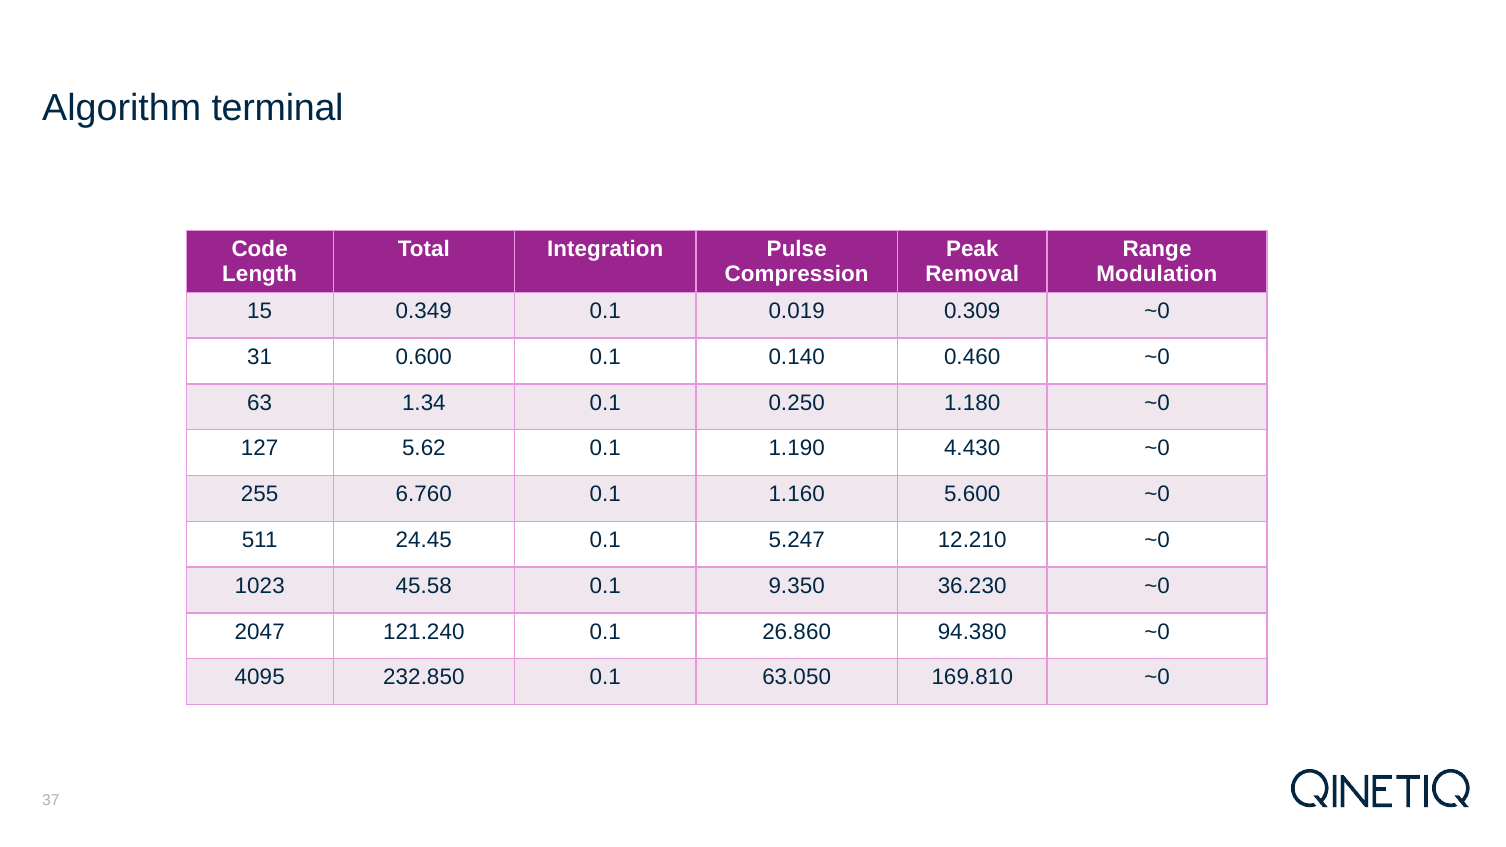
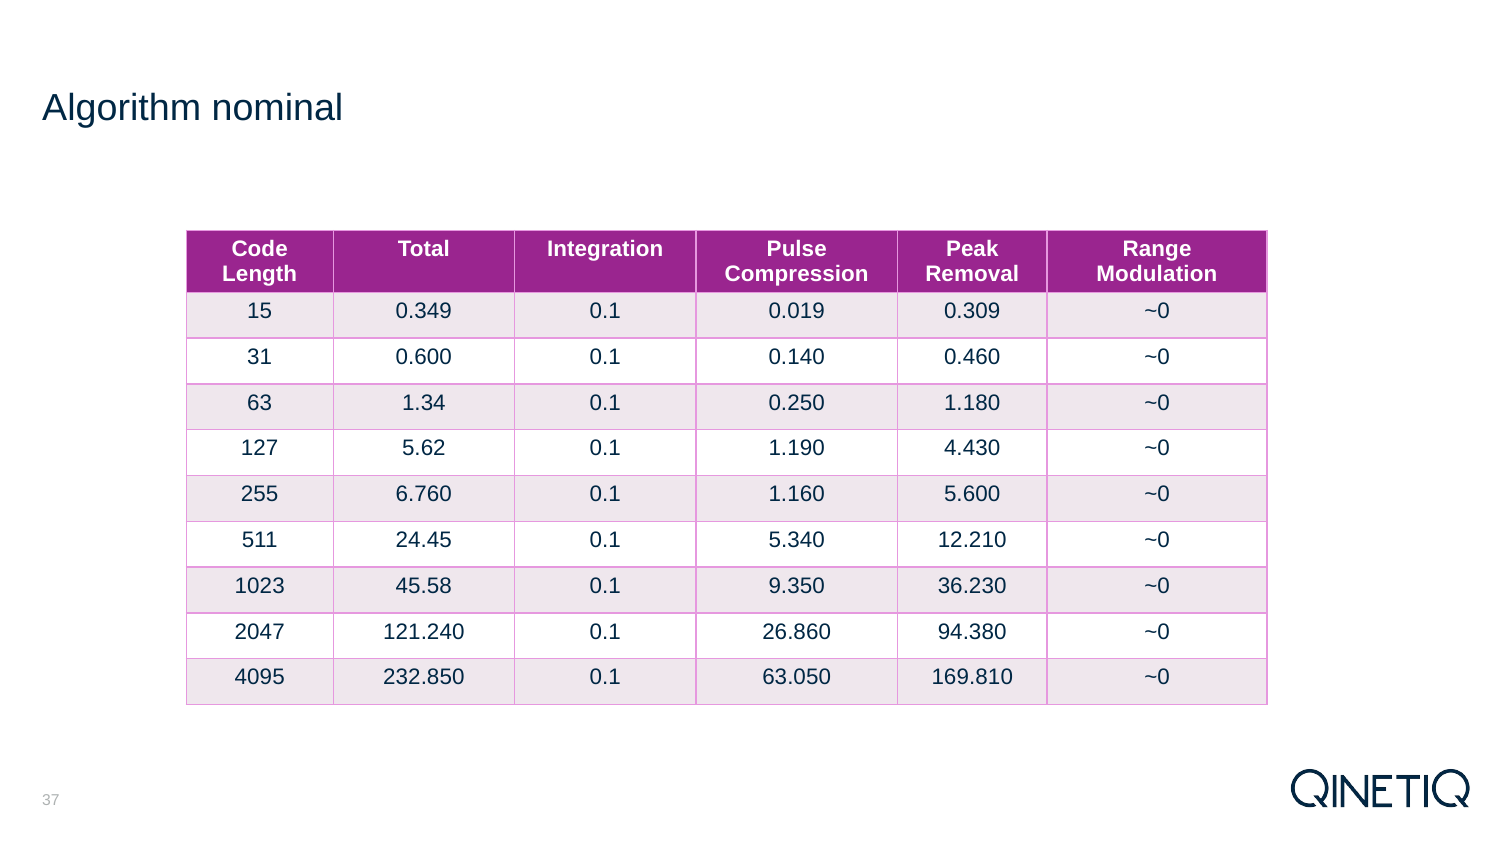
terminal: terminal -> nominal (277, 108)
5.247: 5.247 -> 5.340 (797, 540)
